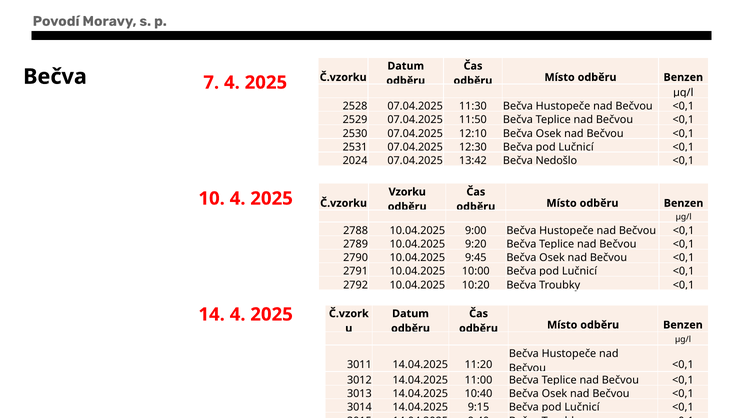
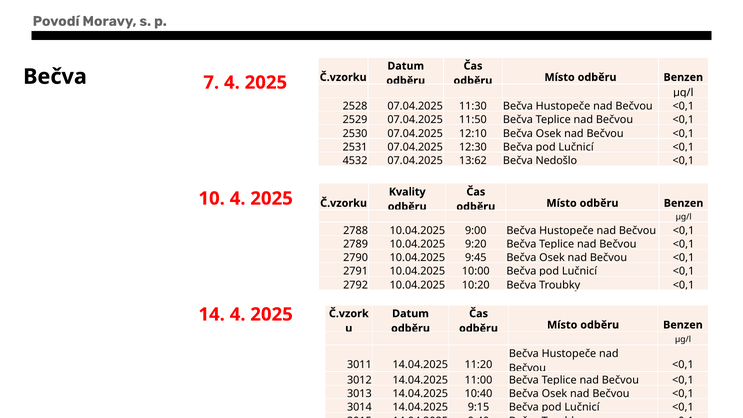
2024: 2024 -> 4532 (355, 161)
13:42: 13:42 -> 13:62 (473, 161)
Vzorku: Vzorku -> Kvality (407, 192)
